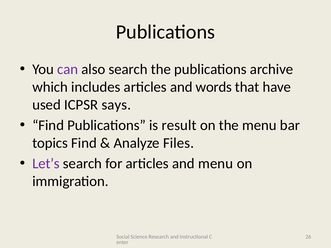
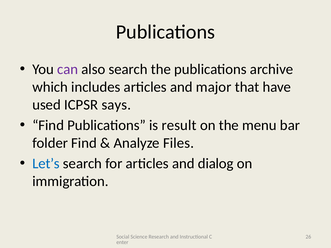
words: words -> major (214, 87)
topics: topics -> folder (50, 143)
Let’s colour: purple -> blue (46, 164)
and menu: menu -> dialog (216, 164)
